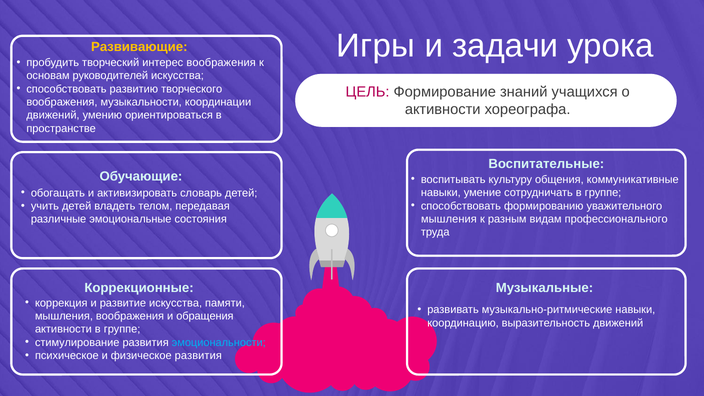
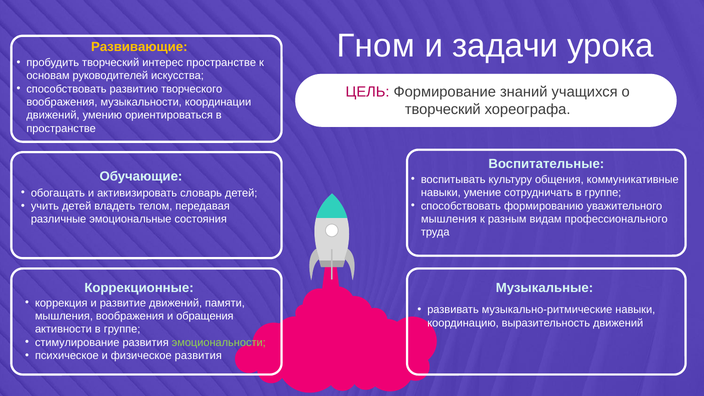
Игры: Игры -> Гном (376, 46)
интерес воображения: воображения -> пространстве (221, 63)
активности: активности -> творческий (443, 109)
развитие искусства: искусства -> движений (176, 303)
эмоциональности colour: light blue -> light green (219, 342)
